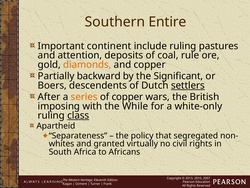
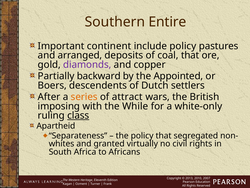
include ruling: ruling -> policy (183, 46)
attention: attention -> arranged (80, 55)
coal rule: rule -> that (190, 55)
diamonds colour: orange -> purple (87, 65)
Significant: Significant -> Appointed (178, 76)
settlers underline: present -> none (188, 85)
of copper: copper -> attract (127, 97)
